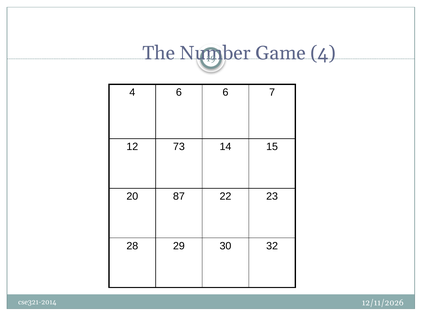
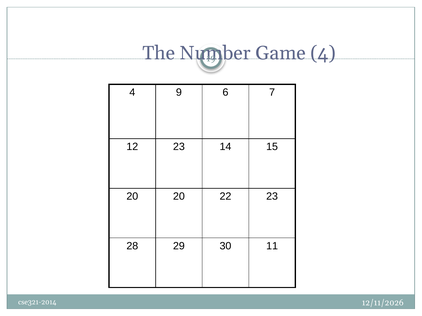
4 6: 6 -> 9 (179, 93)
12 73: 73 -> 23 (179, 147)
20 87: 87 -> 20 (179, 197)
32: 32 -> 11 (272, 246)
